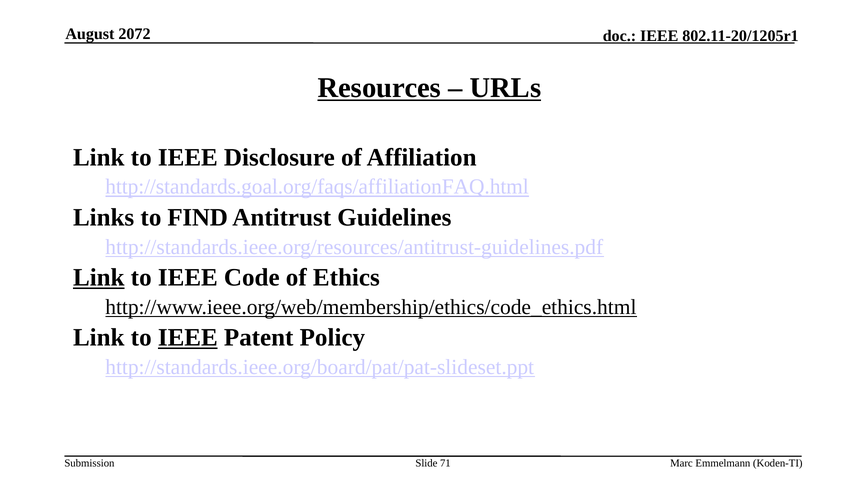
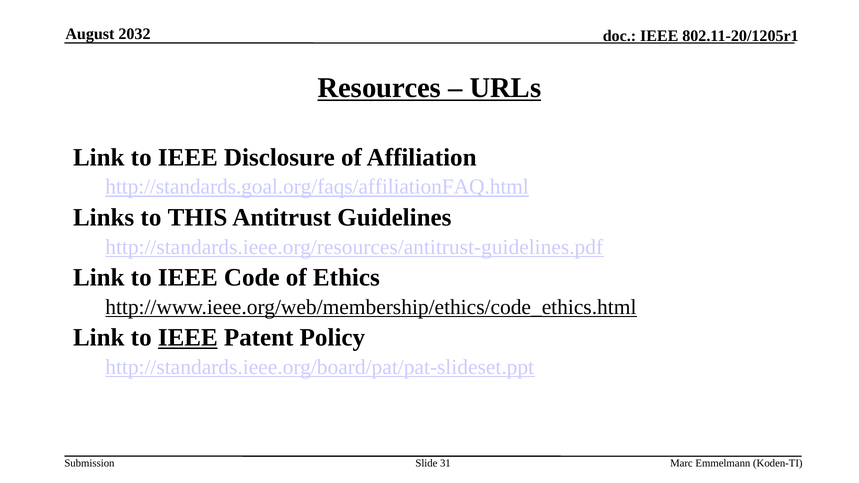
2072: 2072 -> 2032 (134, 34)
FIND: FIND -> THIS (198, 217)
Link underline: present -> none (99, 278)
71: 71 -> 31 (445, 463)
